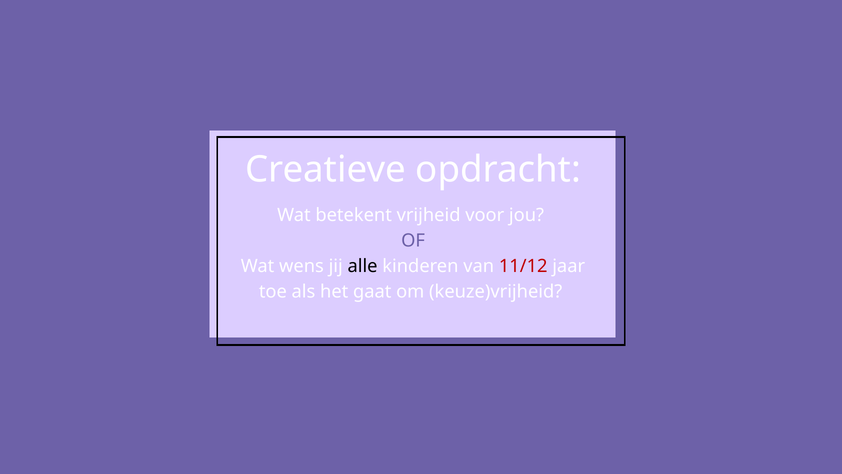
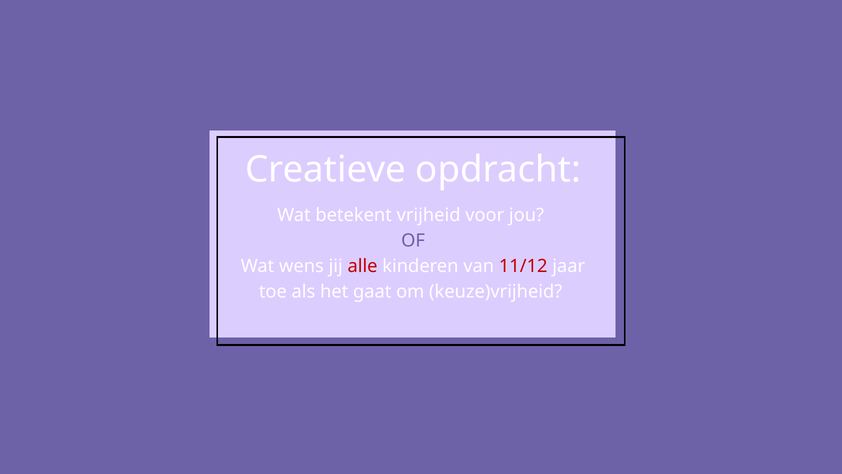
alle colour: black -> red (363, 266)
